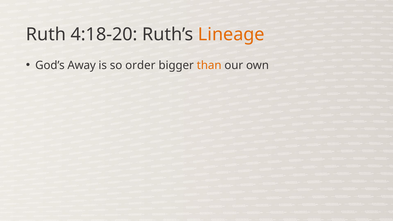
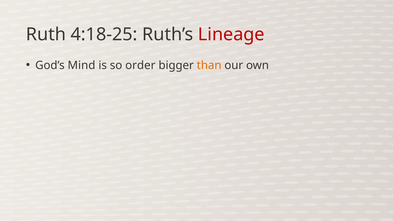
4:18-20: 4:18-20 -> 4:18-25 (104, 34)
Lineage colour: orange -> red (231, 34)
Away: Away -> Mind (81, 65)
